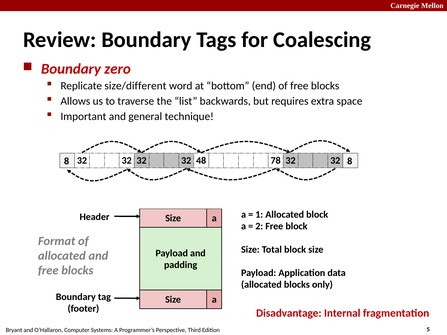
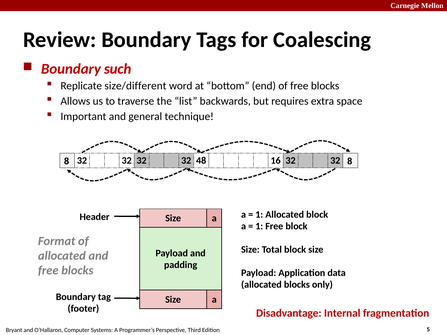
zero: zero -> such (118, 69)
78: 78 -> 16 (276, 161)
2: 2 -> 1 (259, 226)
